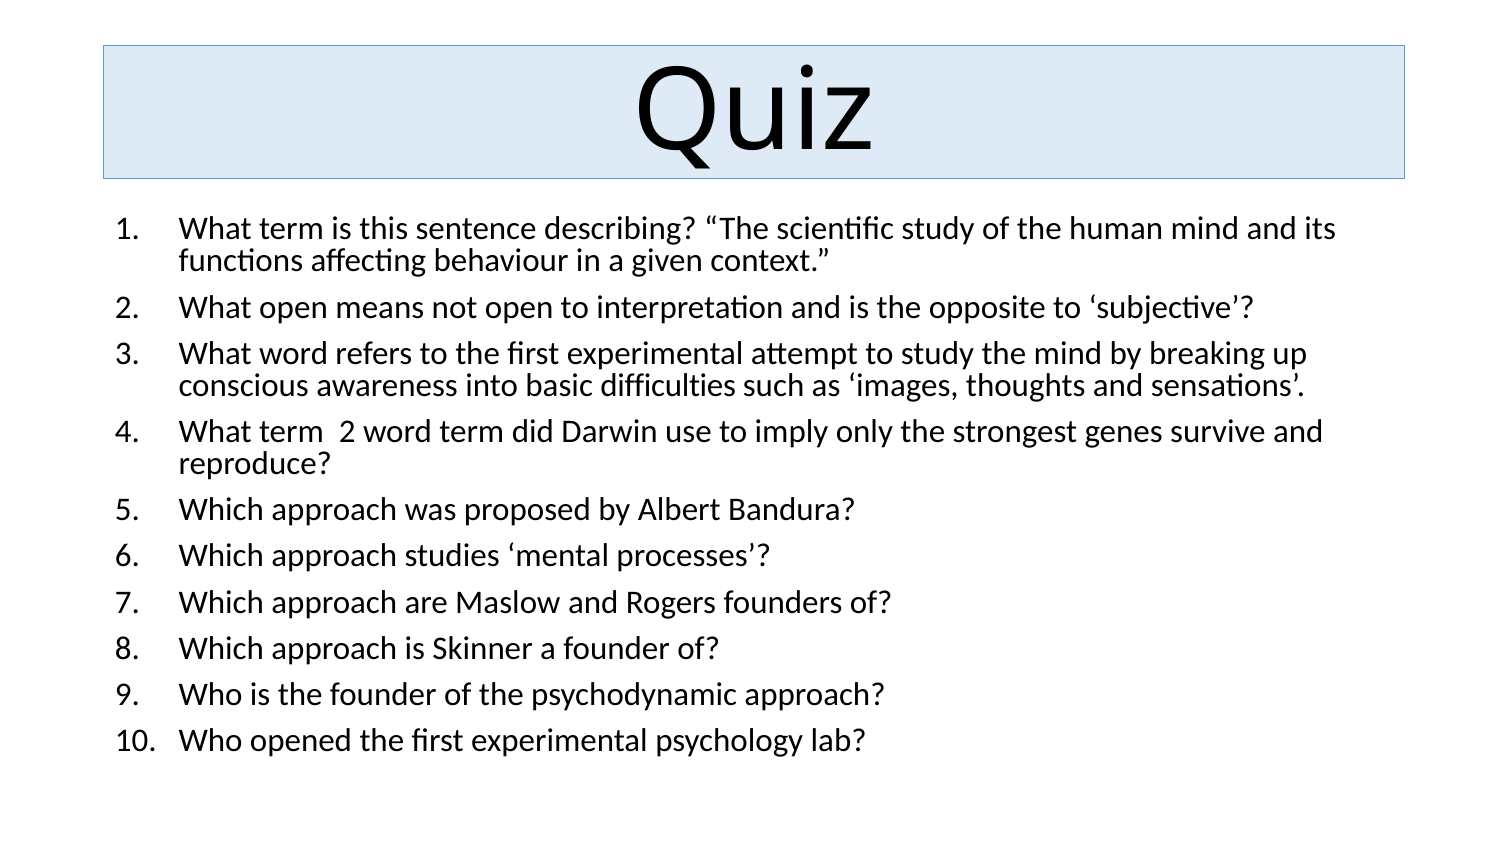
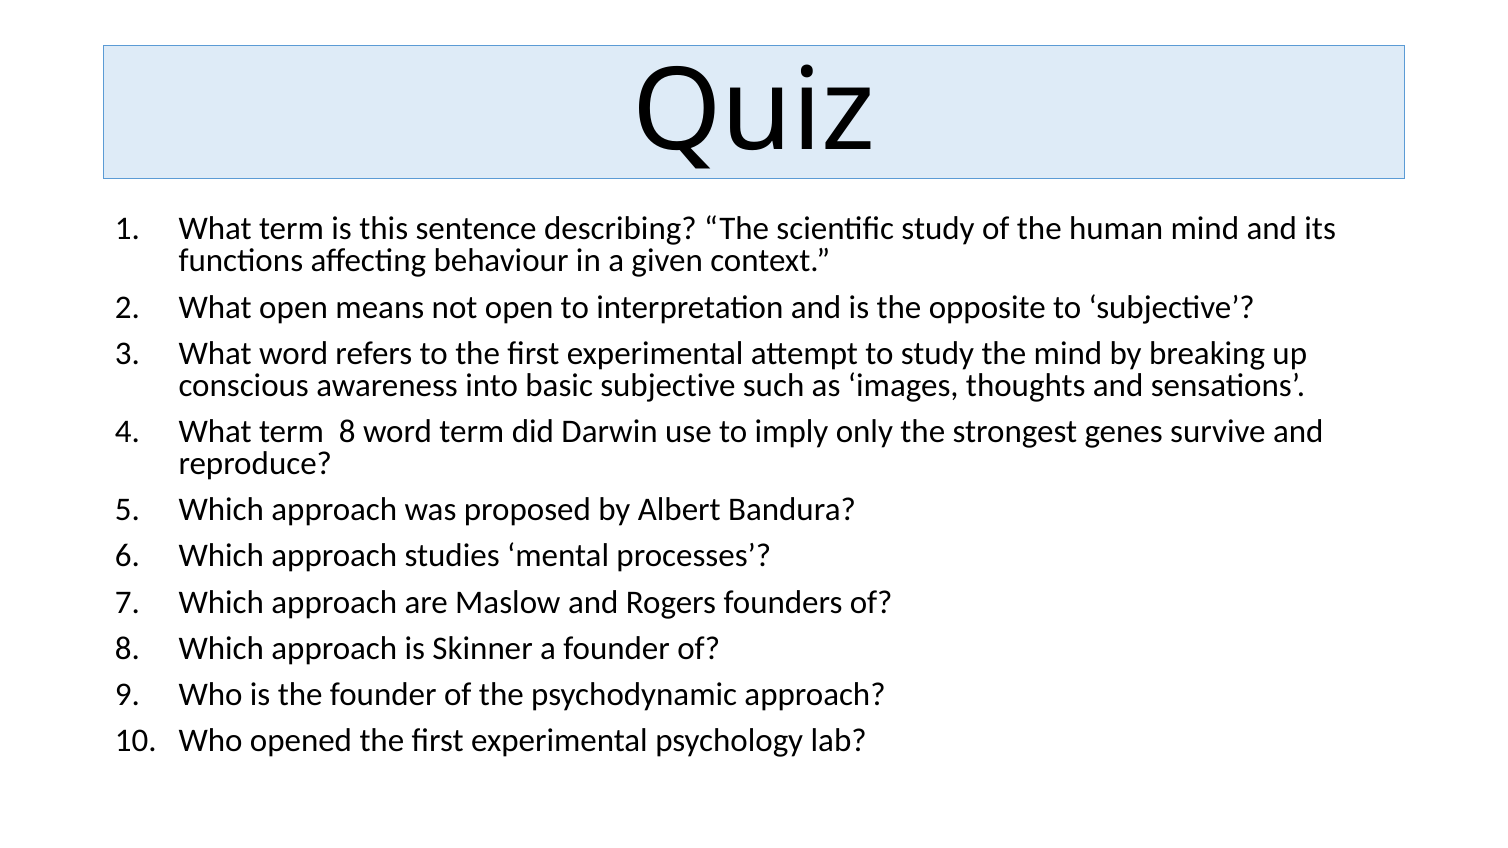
basic difficulties: difficulties -> subjective (668, 386)
term 2: 2 -> 8 (347, 432)
